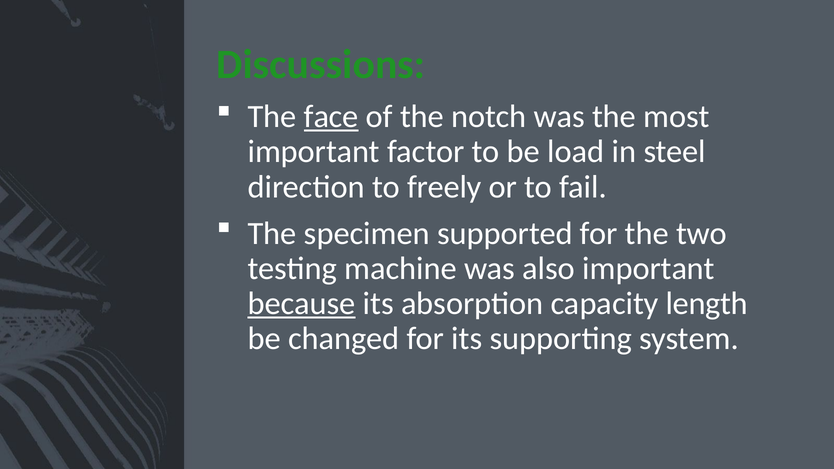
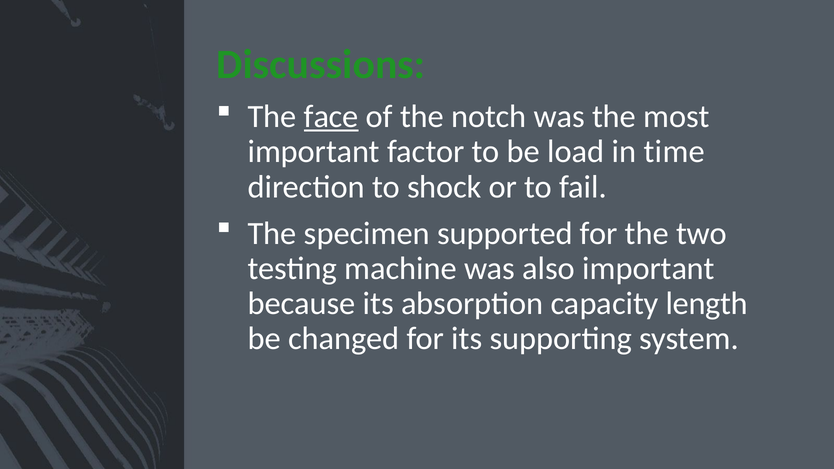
steel: steel -> time (674, 152)
freely: freely -> shock (444, 187)
because underline: present -> none (302, 304)
